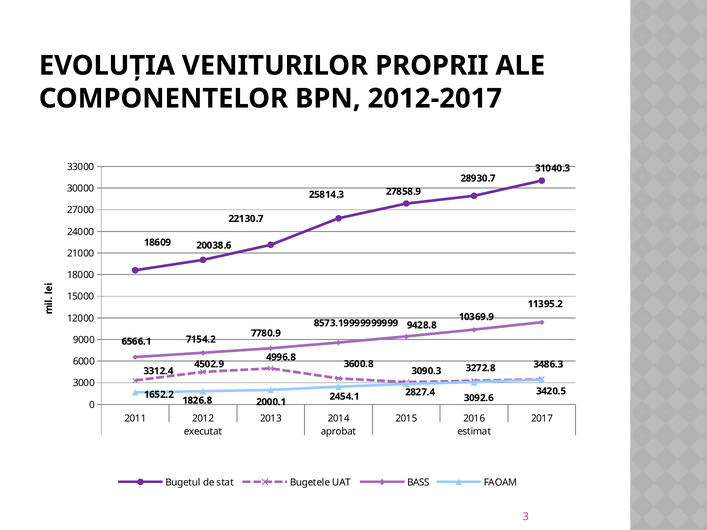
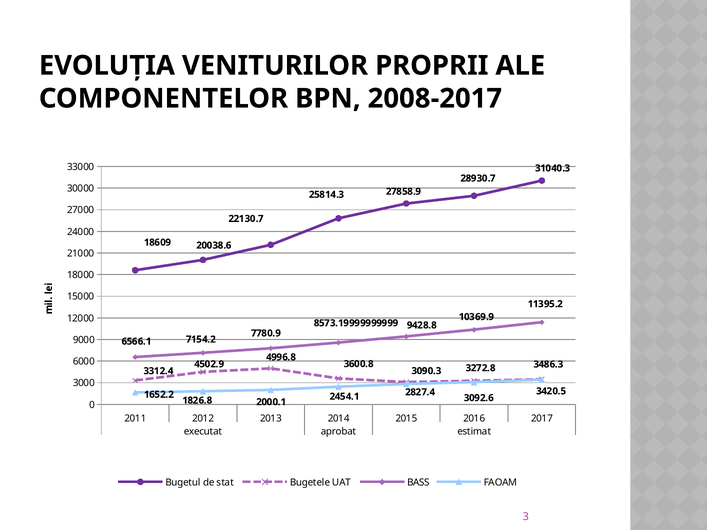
2012-2017: 2012-2017 -> 2008-2017 (435, 99)
